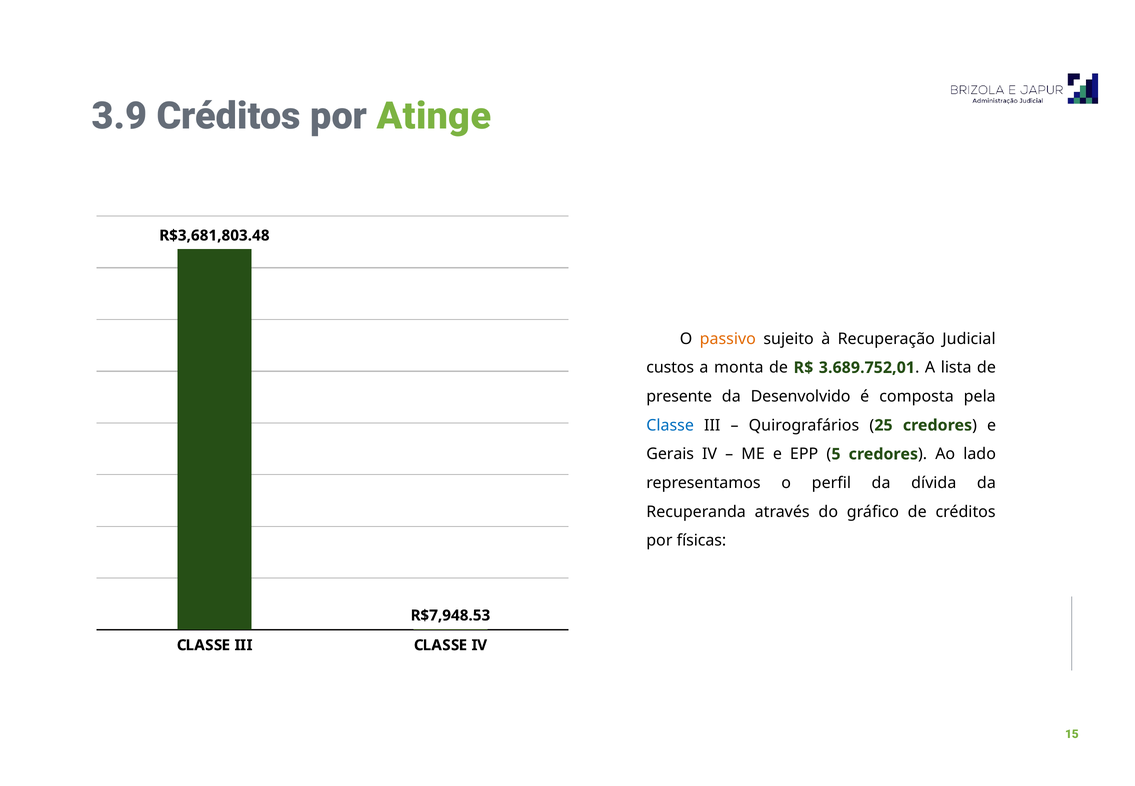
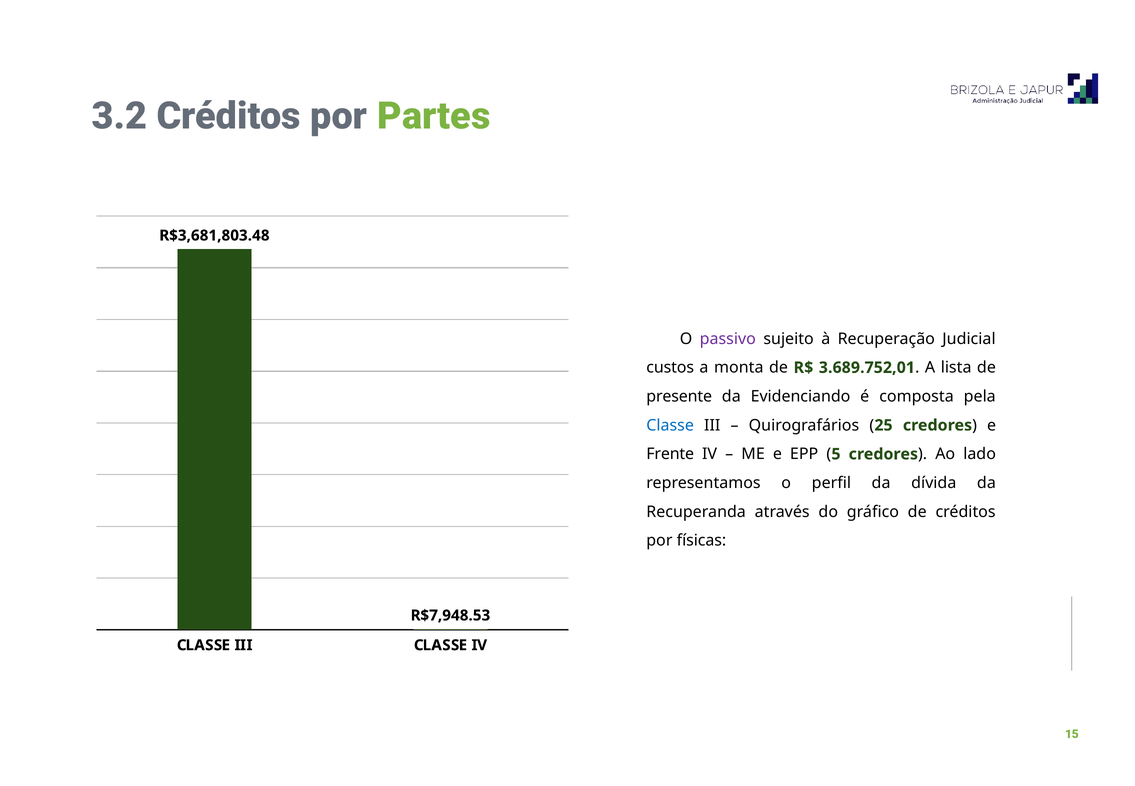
3.9: 3.9 -> 3.2 (119, 116)
Atinge: Atinge -> Partes (434, 116)
passivo colour: orange -> purple (728, 339)
Desenvolvido: Desenvolvido -> Evidenciando (801, 396)
Gerais: Gerais -> Frente (670, 454)
